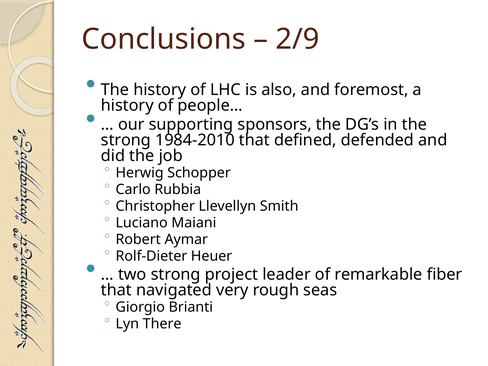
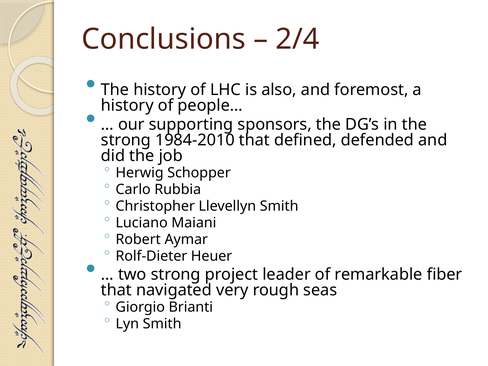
2/9: 2/9 -> 2/4 (298, 39)
Lyn There: There -> Smith (162, 324)
